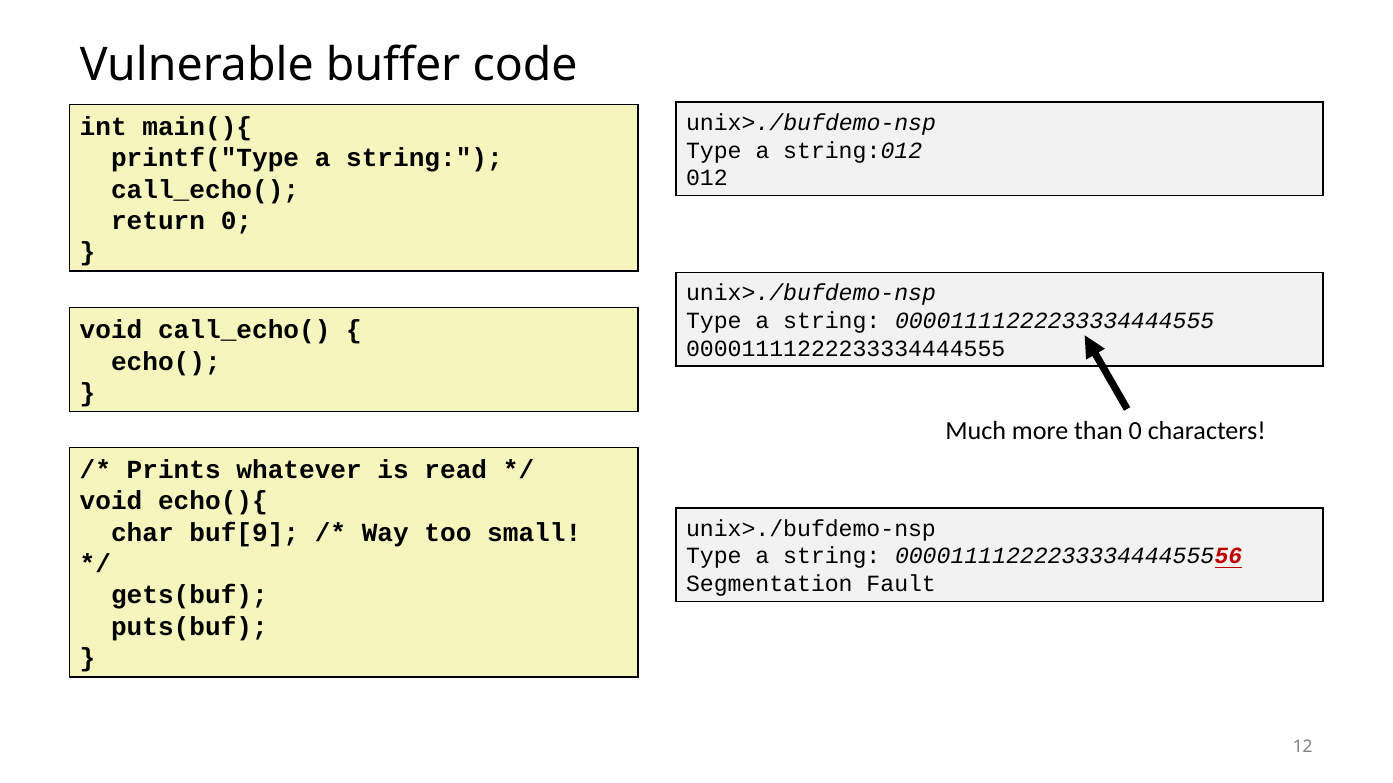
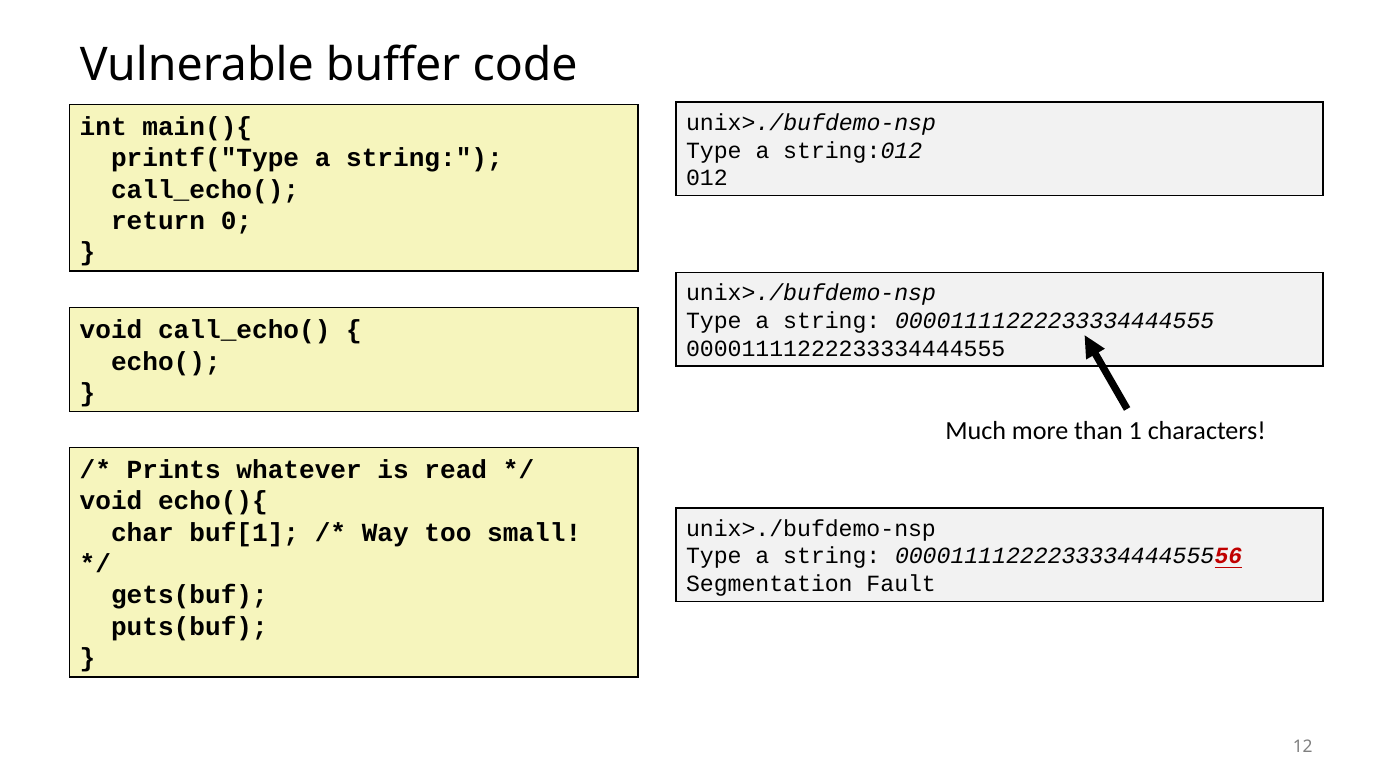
than 0: 0 -> 1 (1135, 432)
buf[9: buf[9 -> buf[1 (244, 533)
